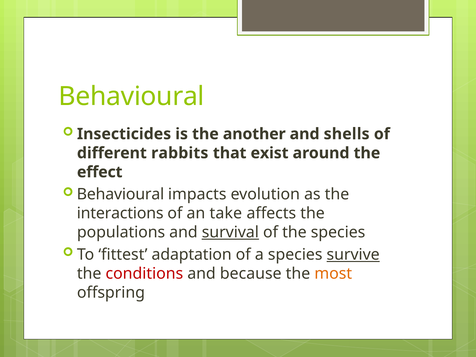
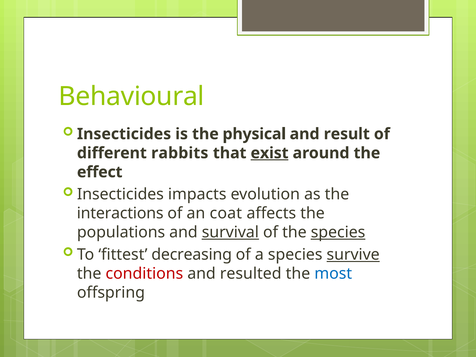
another: another -> physical (254, 134)
shells: shells -> result (347, 134)
exist underline: none -> present (270, 153)
Behavioural: Behavioural -> Insecticides (120, 194)
take: take -> coat (226, 213)
species underline: none -> present (338, 232)
adaptation: adaptation -> decreasing (192, 255)
because: because -> resulted (251, 274)
most colour: orange -> blue (333, 274)
